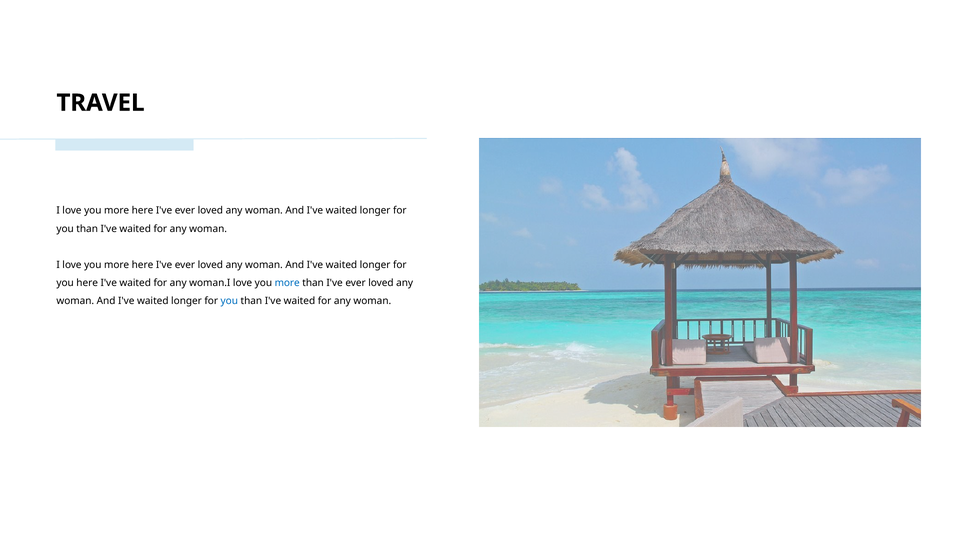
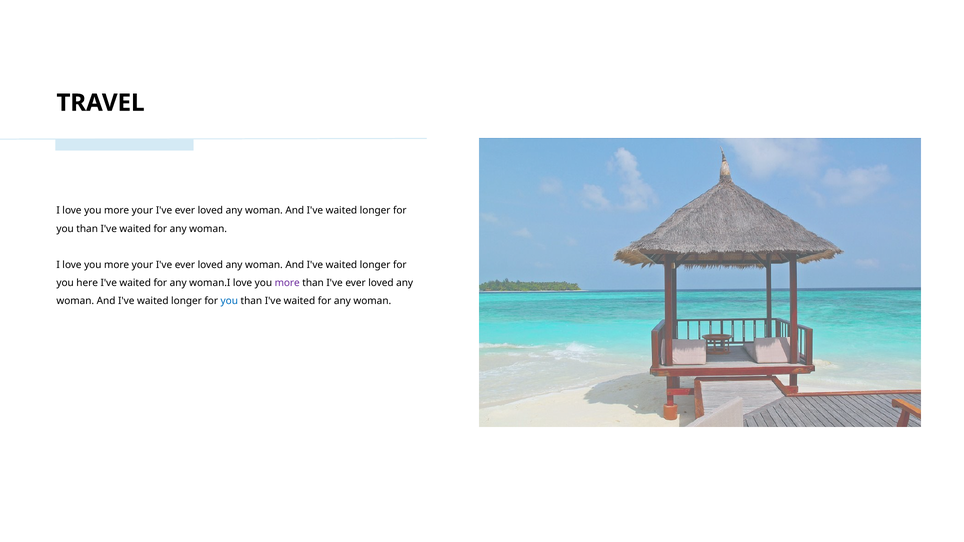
here: here -> your (142, 211)
here: here -> your (142, 265)
more colour: blue -> purple (287, 283)
